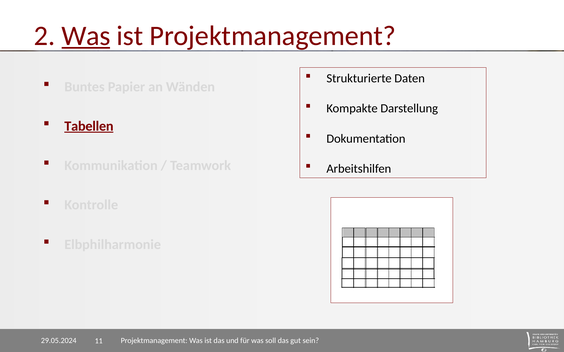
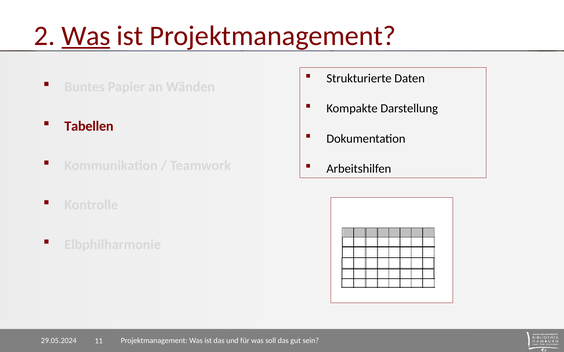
Tabellen underline: present -> none (89, 126)
